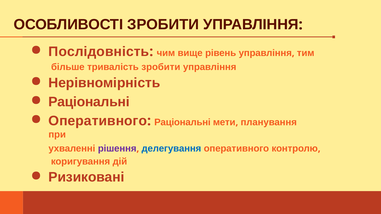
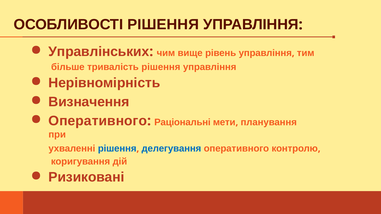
ОСОБЛИВОСТІ ЗРОБИТИ: ЗРОБИТИ -> РІШЕННЯ (163, 25)
Послідовність: Послідовність -> Управлінських (99, 52)
тривалість зробити: зробити -> рішення (161, 67)
Раціональні: Раціональні -> Визначення (89, 102)
рішення colour: purple -> blue (117, 149)
